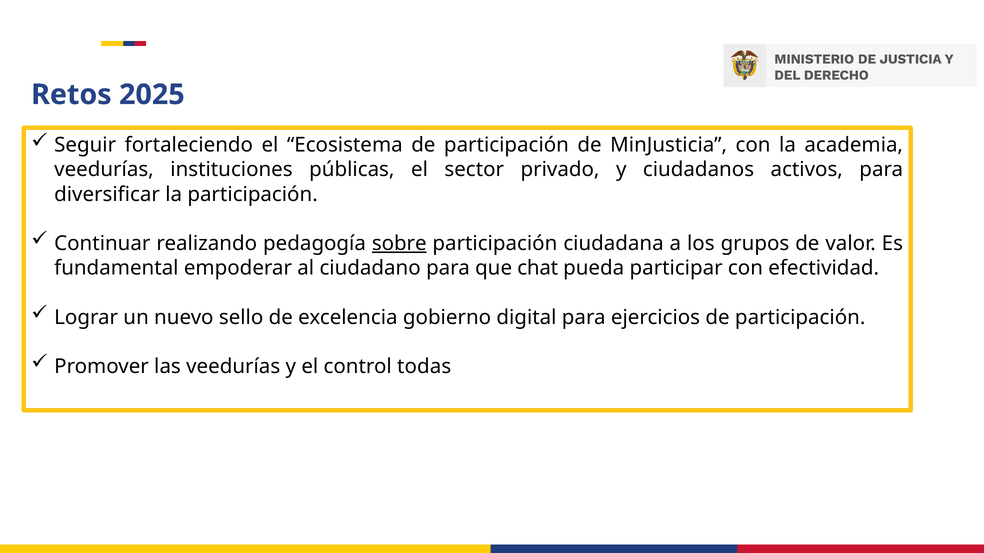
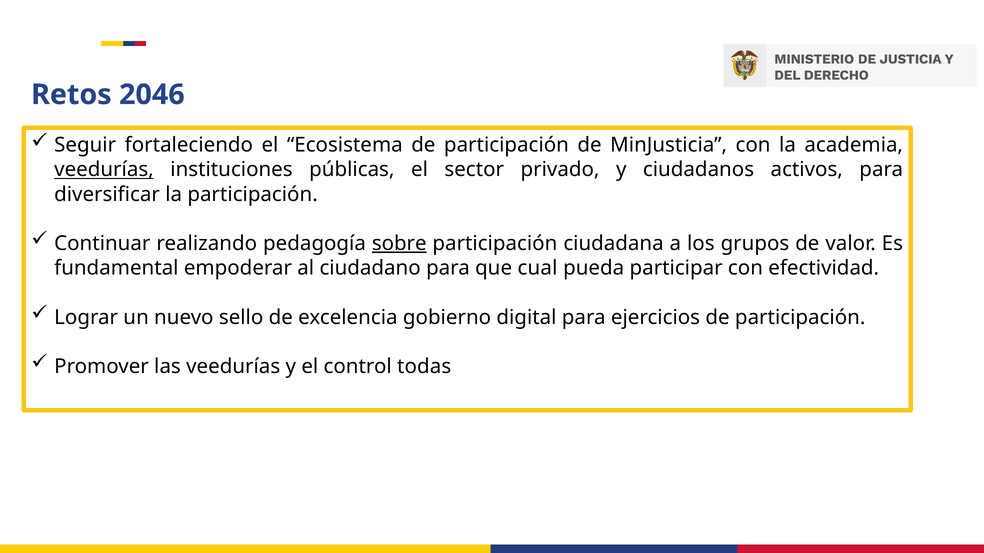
2025: 2025 -> 2046 (152, 95)
veedurías underline: none -> present (104, 170)
chat: chat -> cual (538, 268)
